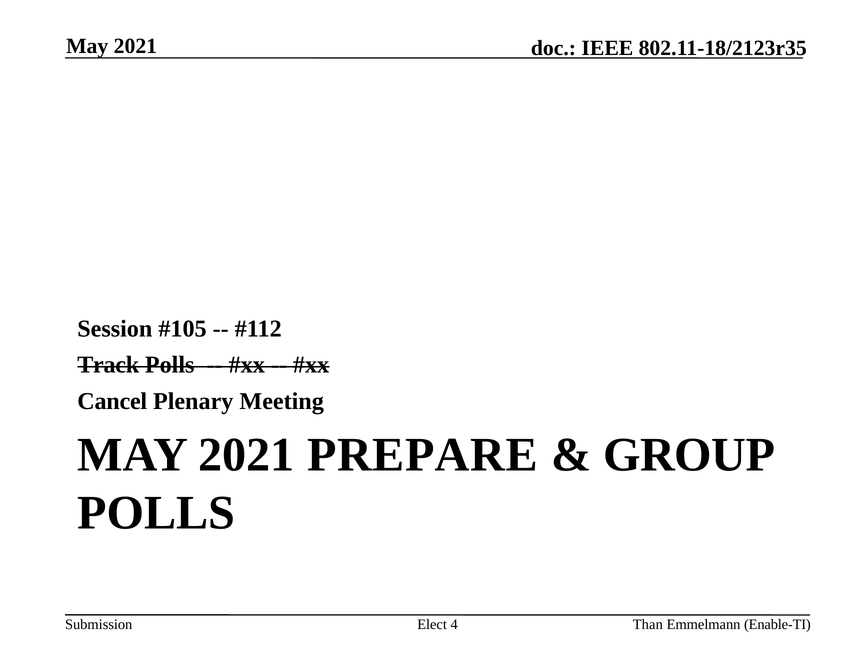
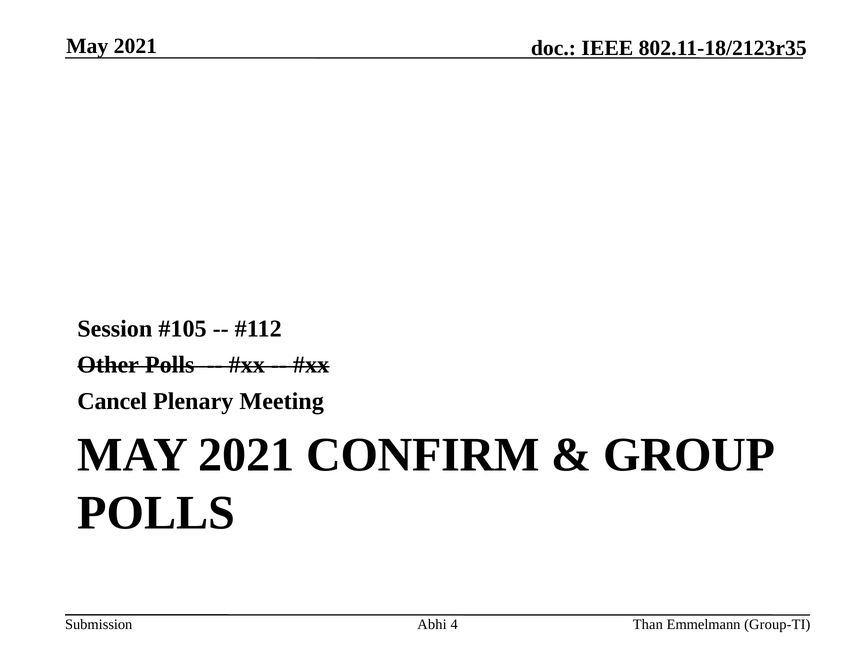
Track: Track -> Other (108, 365)
PREPARE: PREPARE -> CONFIRM (423, 455)
Elect: Elect -> Abhi (432, 624)
Enable-TI: Enable-TI -> Group-TI (777, 624)
